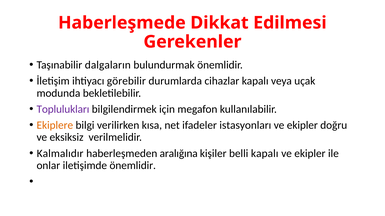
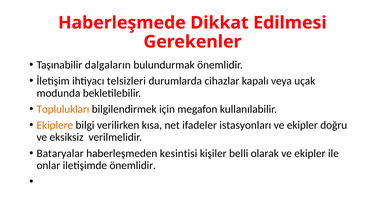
görebilir: görebilir -> telsizleri (126, 81)
Toplulukları colour: purple -> orange (63, 109)
Kalmalıdır: Kalmalıdır -> Bataryalar (60, 154)
aralığına: aralığına -> kesintisi (179, 154)
belli kapalı: kapalı -> olarak (265, 154)
